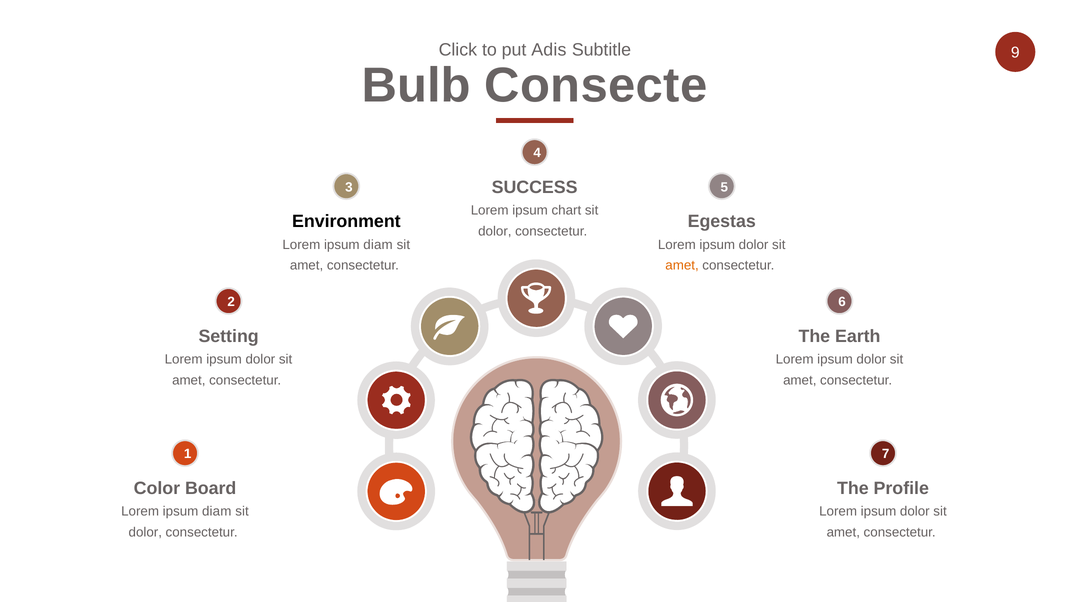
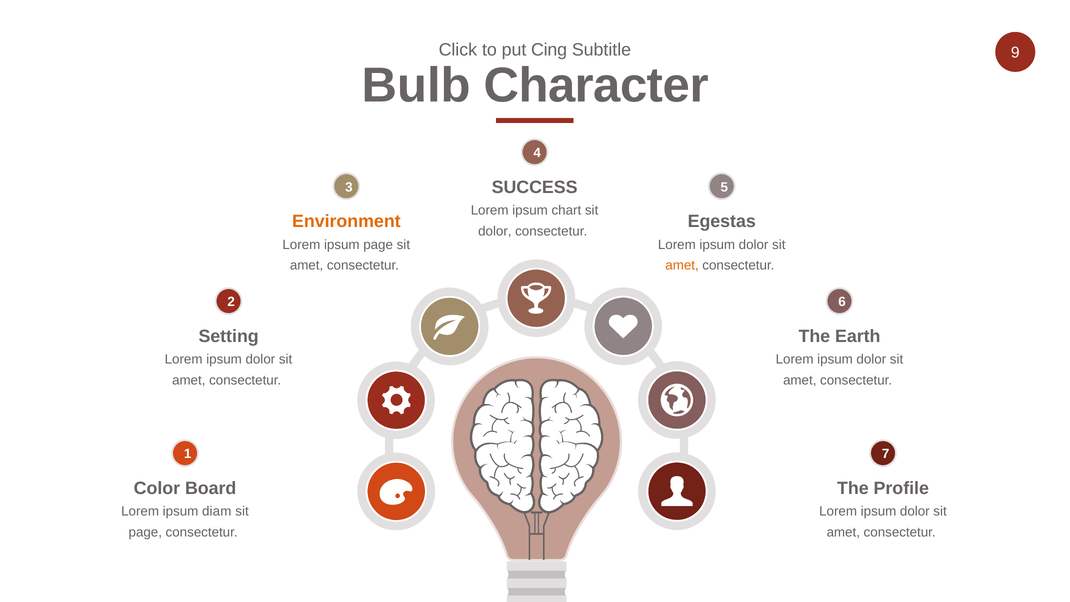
Adis: Adis -> Cing (549, 50)
Consecte: Consecte -> Character (596, 85)
Environment colour: black -> orange (346, 222)
diam: diam -> page (378, 245)
dolor: dolor -> page (145, 532)
